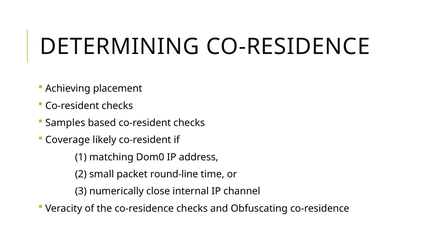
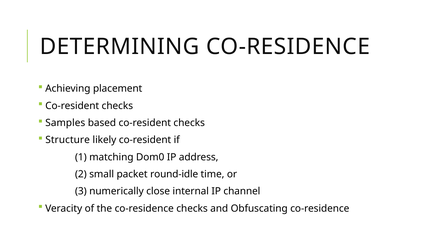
Coverage: Coverage -> Structure (68, 140)
round-line: round-line -> round-idle (174, 174)
